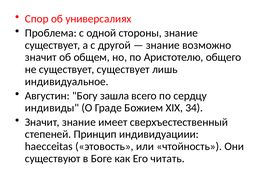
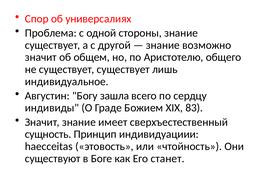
34: 34 -> 83 (194, 108)
степеней: степеней -> сущность (48, 134)
читать: читать -> станет (168, 158)
